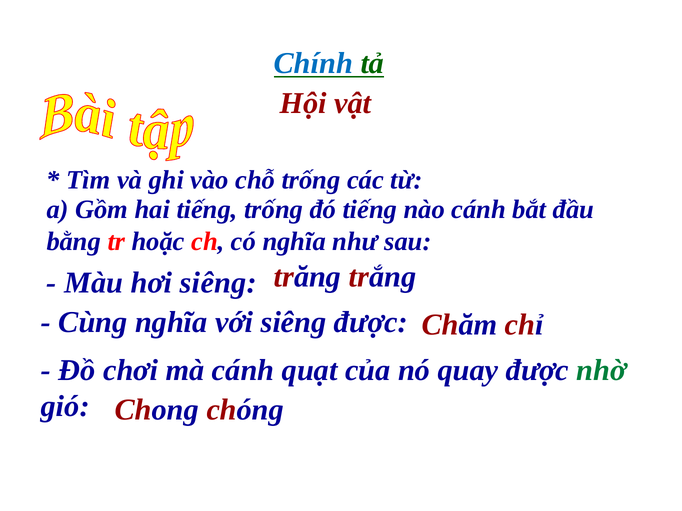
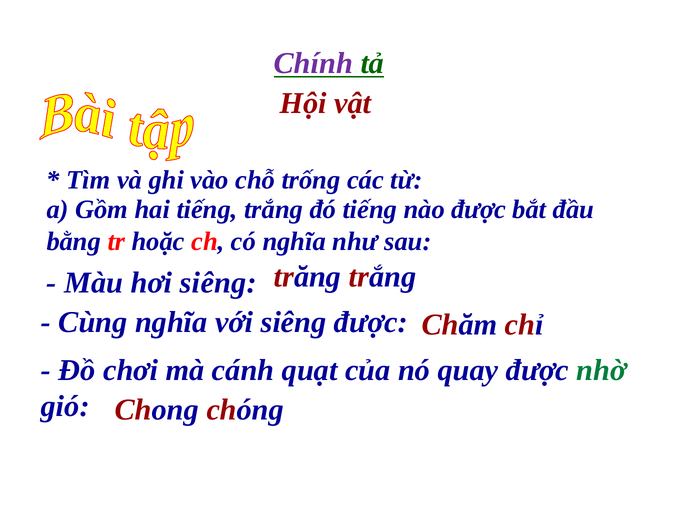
Chính colour: blue -> purple (313, 63)
tiếng trống: trống -> trắng (274, 210)
nào cánh: cánh -> được (479, 210)
